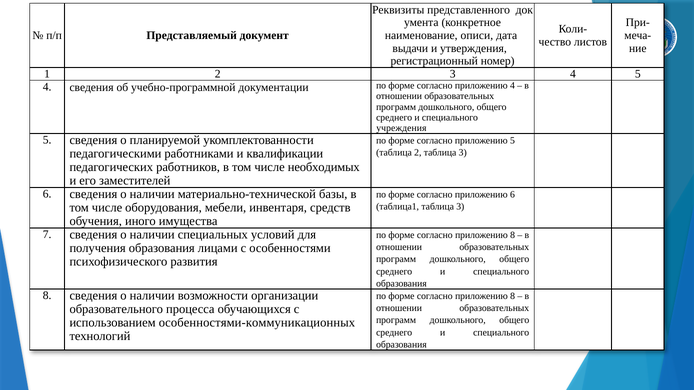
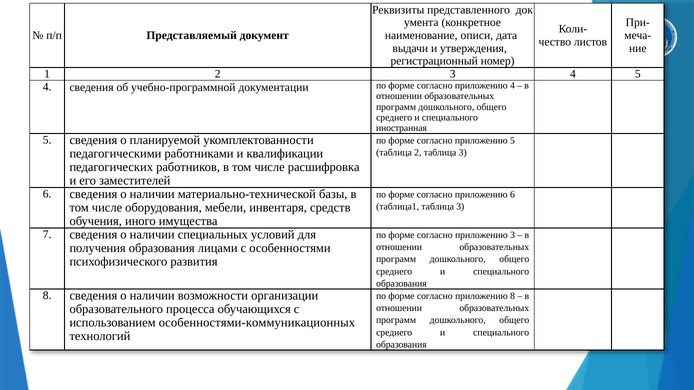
учреждения: учреждения -> иностранная (401, 128)
необходимых: необходимых -> расшифровка (324, 167)
8: 8 -> 3 (513, 235)
